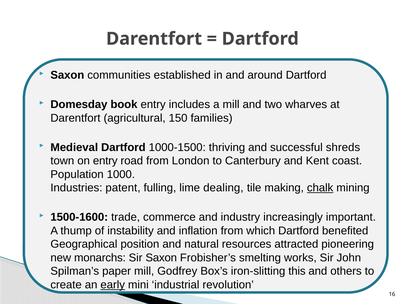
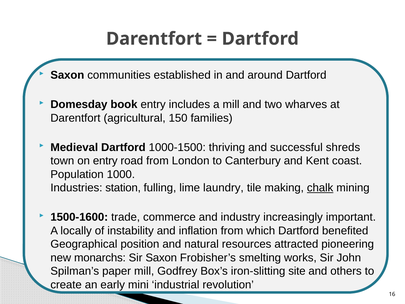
patent: patent -> station (123, 188)
dealing: dealing -> laundry (223, 188)
thump: thump -> locally (76, 230)
this: this -> site (297, 271)
early underline: present -> none (113, 284)
